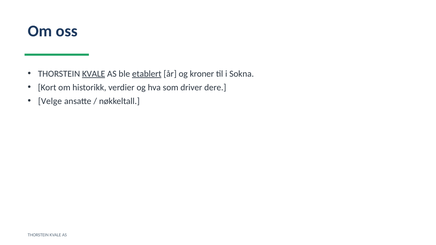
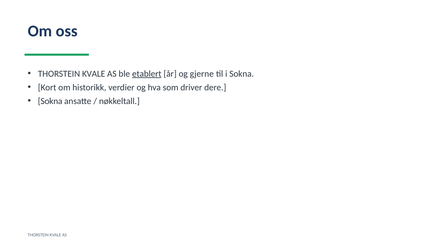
KVALE underline: present -> none (94, 74)
kroner: kroner -> gjerne (202, 74)
Velge: Velge -> Sokna (50, 101)
